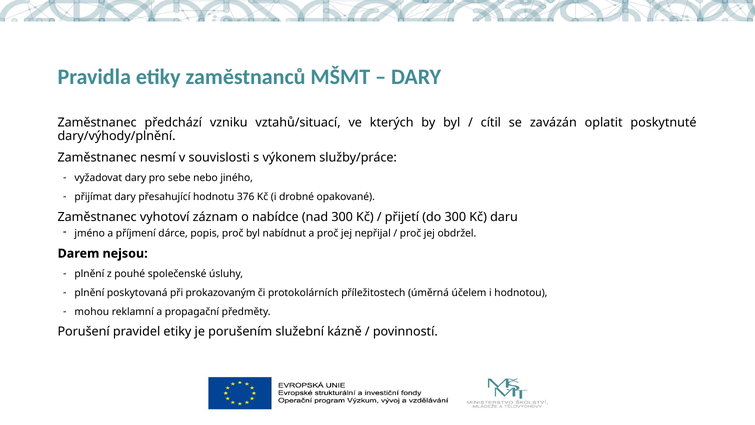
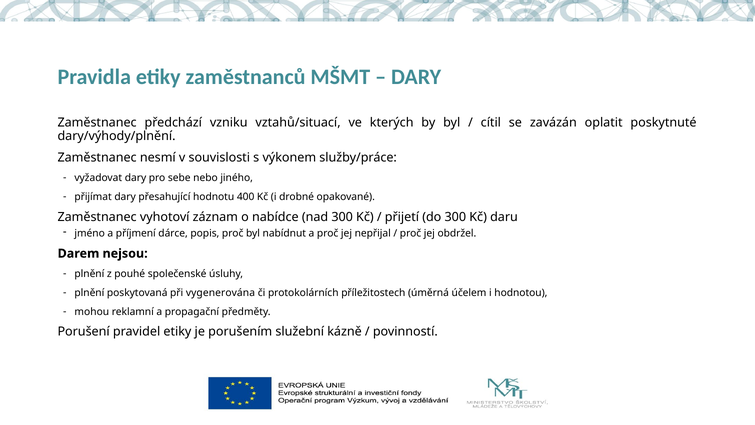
376: 376 -> 400 (246, 197)
prokazovaným: prokazovaným -> vygenerována (220, 292)
